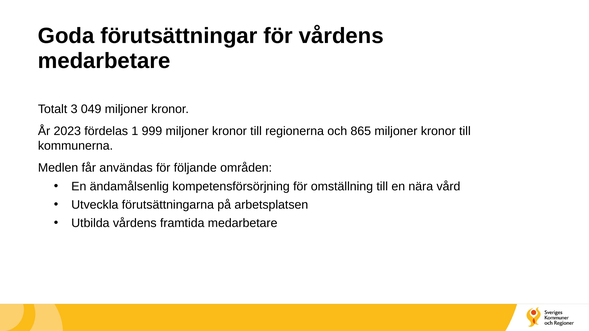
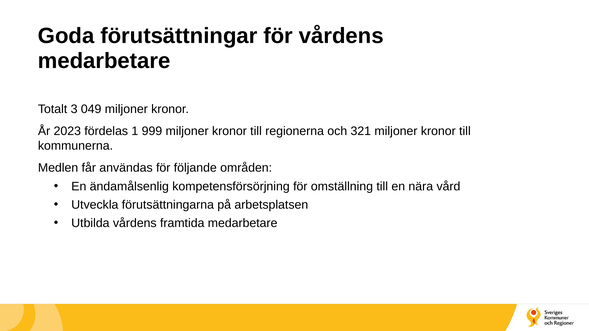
865: 865 -> 321 (361, 131)
